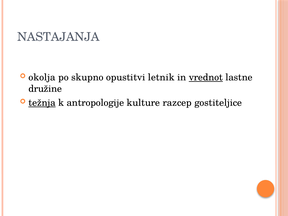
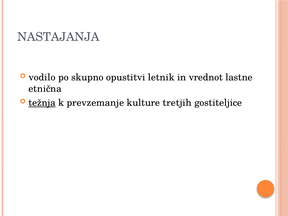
okolja: okolja -> vodilo (42, 77)
vrednot underline: present -> none (206, 77)
družine: družine -> etnična (45, 89)
antropologije: antropologije -> prevzemanje (95, 103)
razcep: razcep -> tretjih (177, 103)
